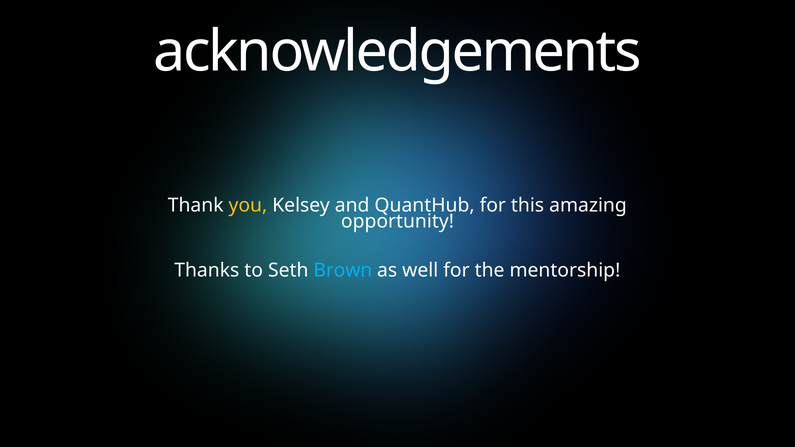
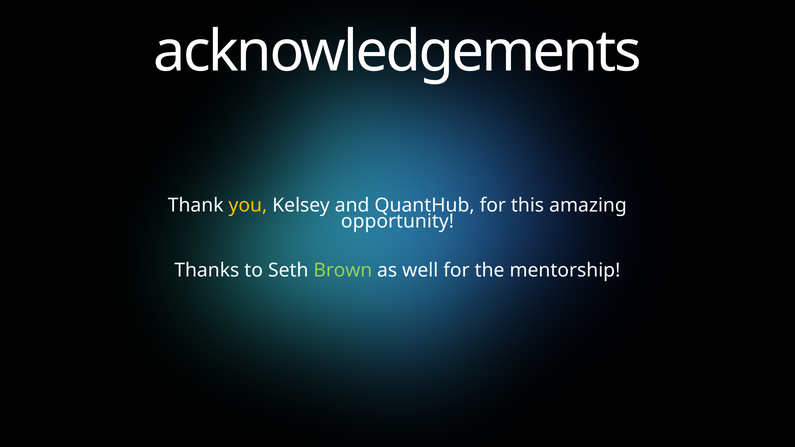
Brown colour: light blue -> light green (343, 270)
